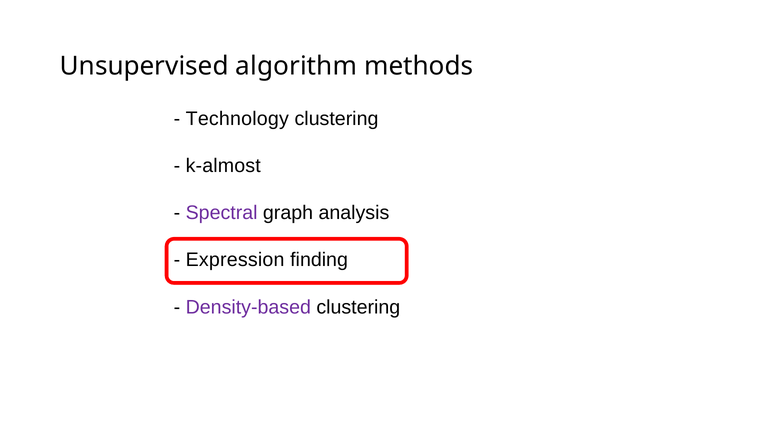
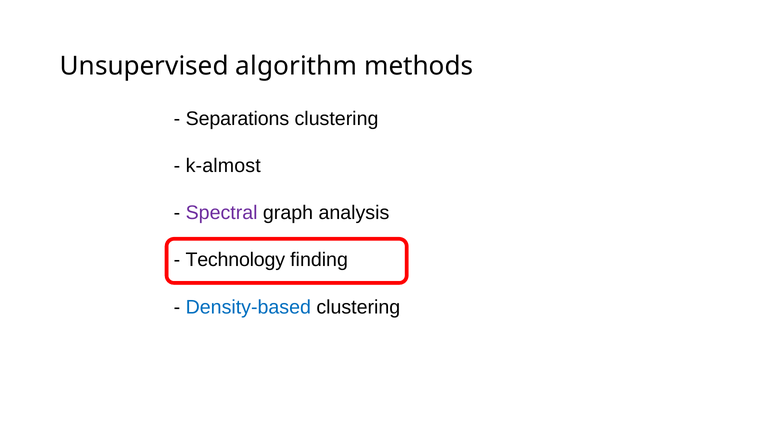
Technology: Technology -> Separations (237, 119)
Expression: Expression -> Technology (235, 260)
Density-based colour: purple -> blue (248, 307)
